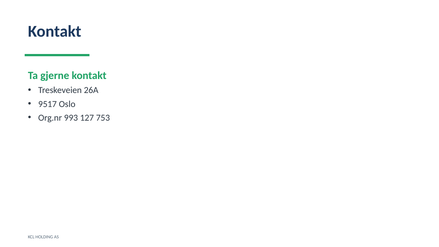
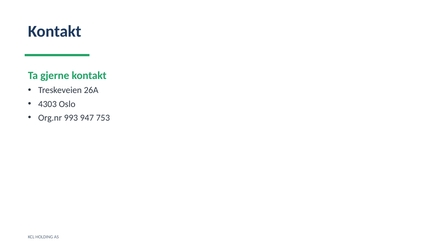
9517: 9517 -> 4303 (47, 104)
127: 127 -> 947 (87, 118)
